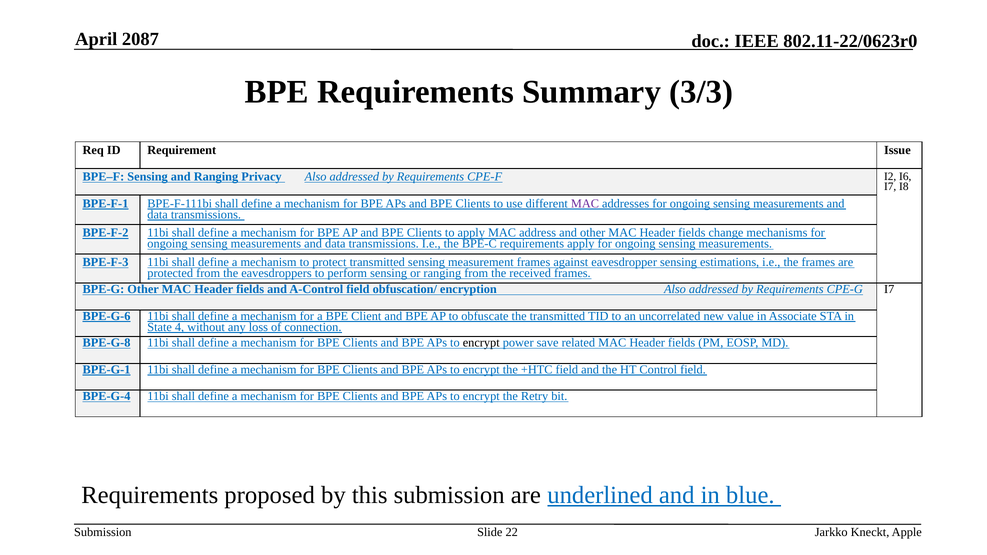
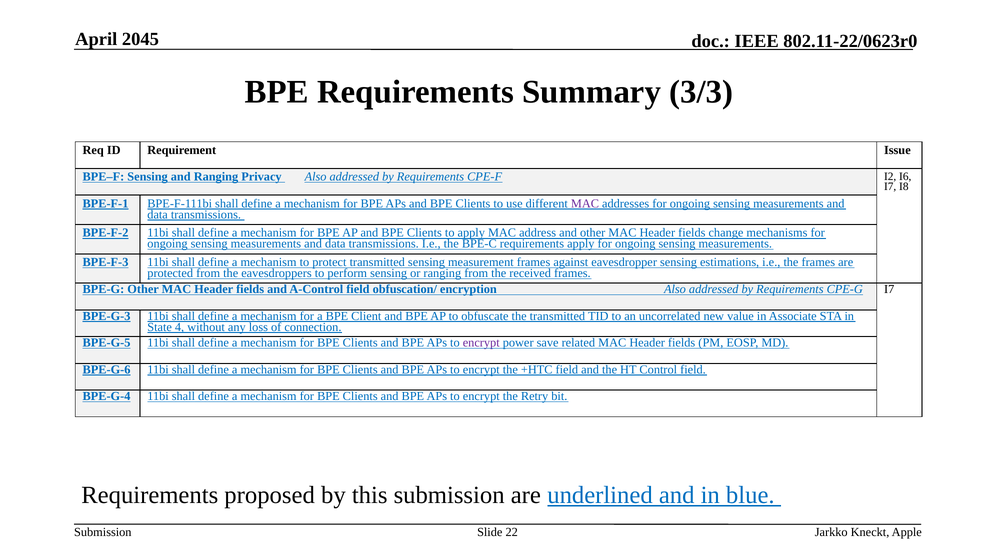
2087: 2087 -> 2045 (140, 39)
BPE-G-6: BPE-G-6 -> BPE-G-3 (107, 316)
BPE-G-8: BPE-G-8 -> BPE-G-5 (107, 343)
encrypt colour: black -> purple (481, 343)
BPE-G-1: BPE-G-1 -> BPE-G-6 (107, 370)
